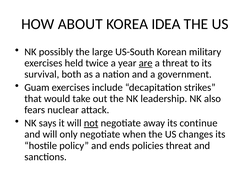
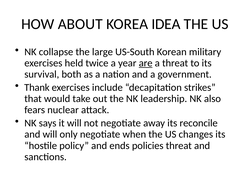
possibly: possibly -> collapse (56, 52)
Guam: Guam -> Thank (37, 88)
not underline: present -> none (91, 123)
continue: continue -> reconcile (199, 123)
